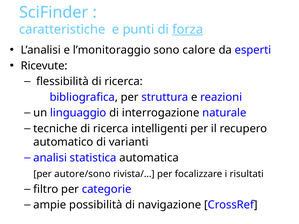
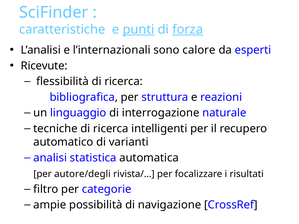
punti underline: none -> present (138, 30)
l’monitoraggio: l’monitoraggio -> l’internazionali (112, 50)
autore/sono: autore/sono -> autore/degli (82, 174)
